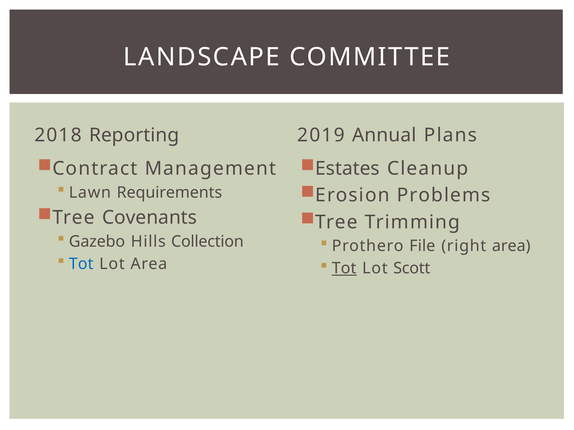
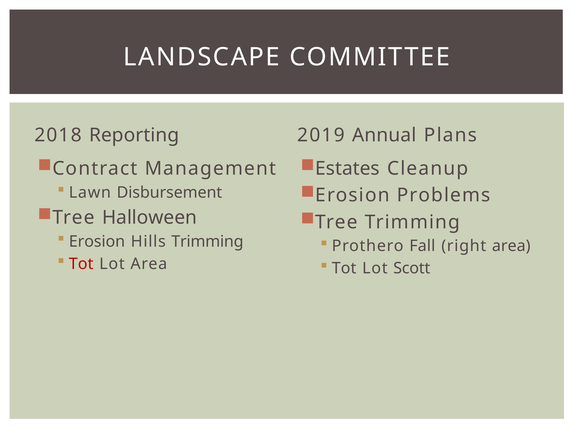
Requirements: Requirements -> Disbursement (169, 193)
Covenants: Covenants -> Halloween (150, 218)
Gazebo: Gazebo -> Erosion (97, 242)
Hills Collection: Collection -> Trimming (207, 242)
File: File -> Fall (422, 246)
Tot colour: blue -> red (81, 264)
Tot underline: present -> none (344, 269)
